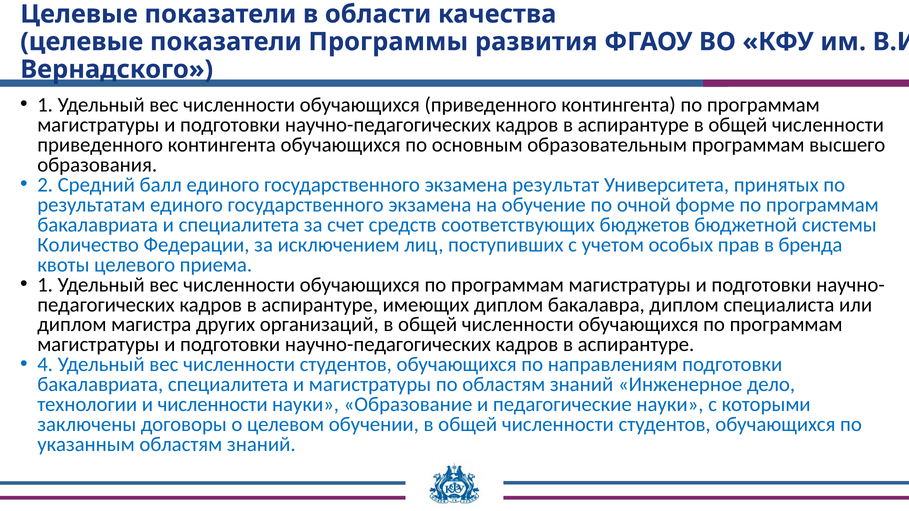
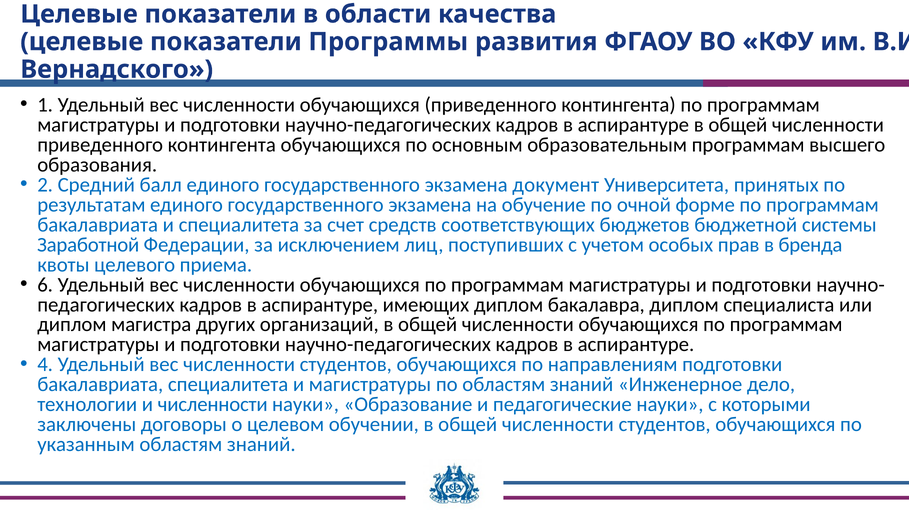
результат: результат -> документ (556, 185)
Количество: Количество -> Заработной (88, 245)
1: 1 -> 6 (45, 285)
